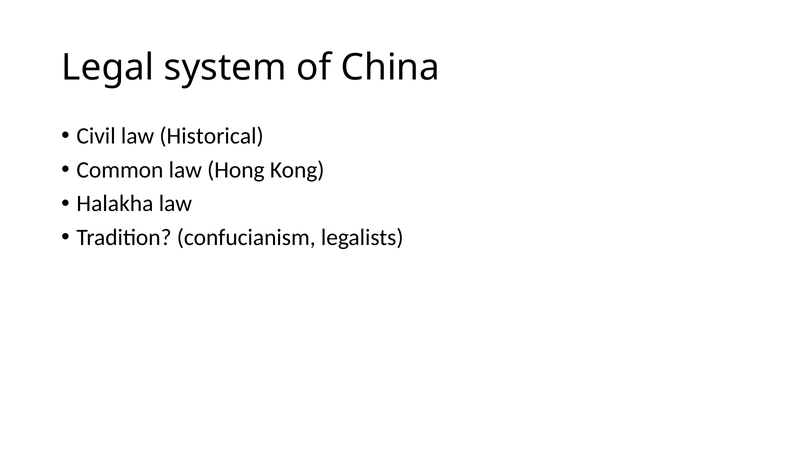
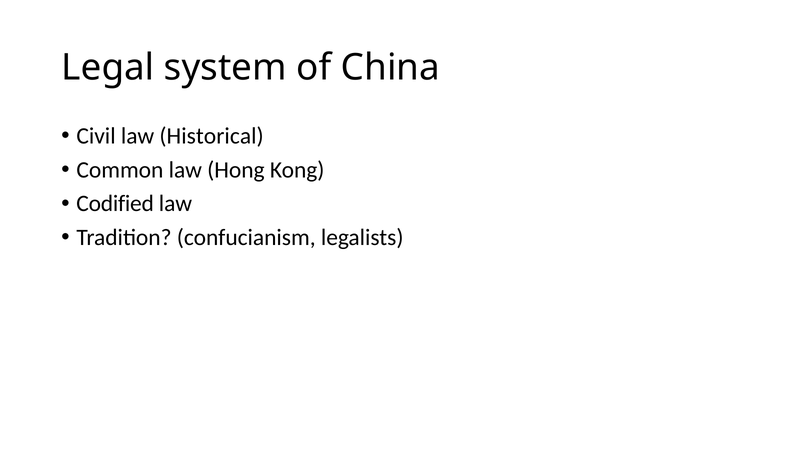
Halakha: Halakha -> Codified (115, 204)
